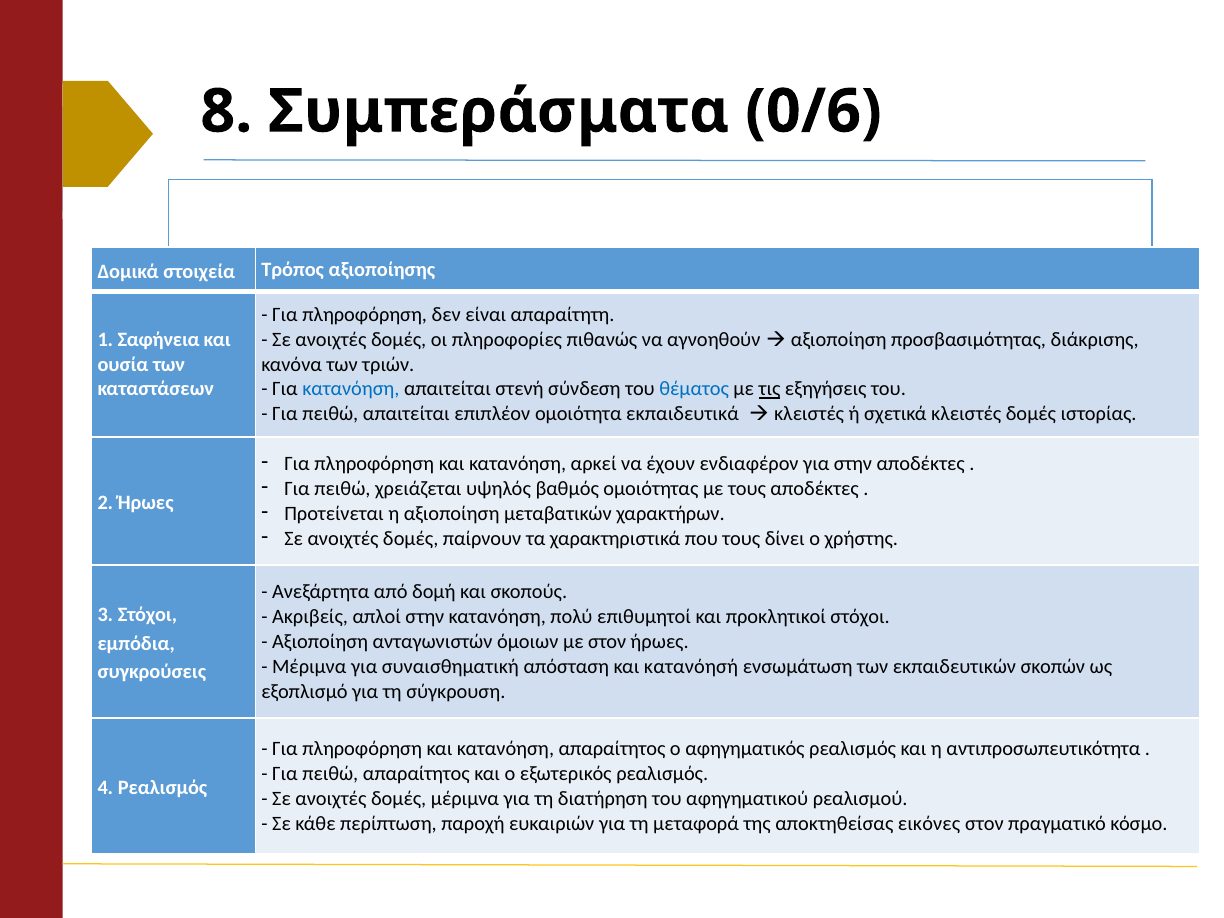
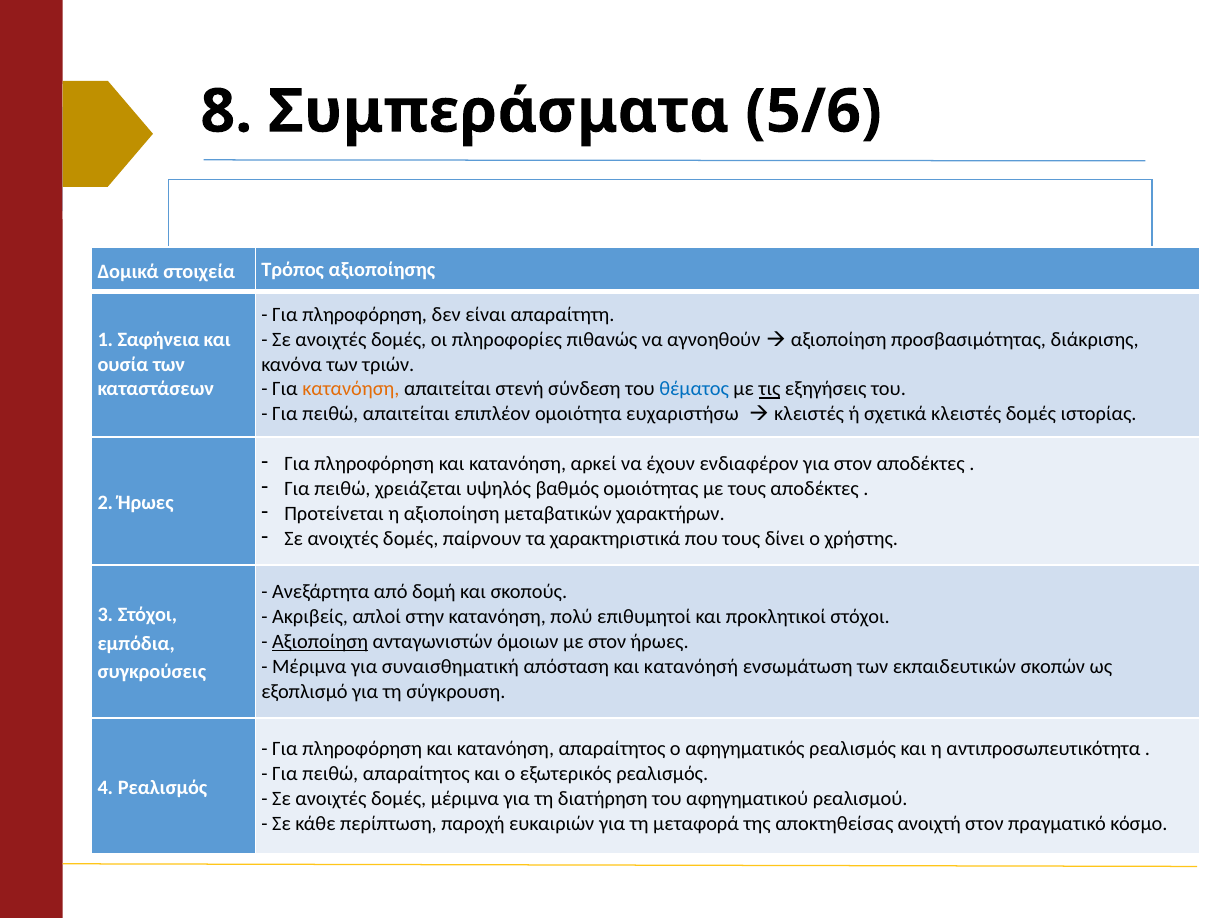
0/6: 0/6 -> 5/6 (813, 112)
κατανόηση colour: blue -> orange (351, 389)
εκπαιδευτικά: εκπαιδευτικά -> ευχαριστήσω (683, 414)
για στην: στην -> στον (853, 464)
Αξιοποίηση underline: none -> present (320, 642)
εικόνες: εικόνες -> ανοιχτή (929, 823)
